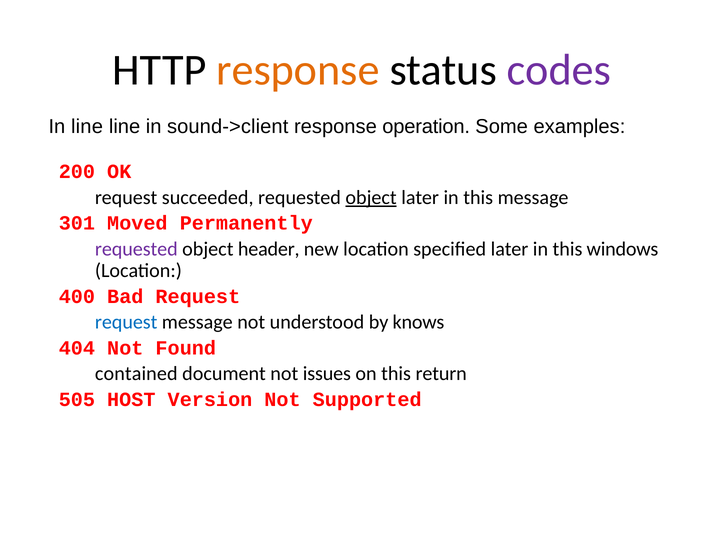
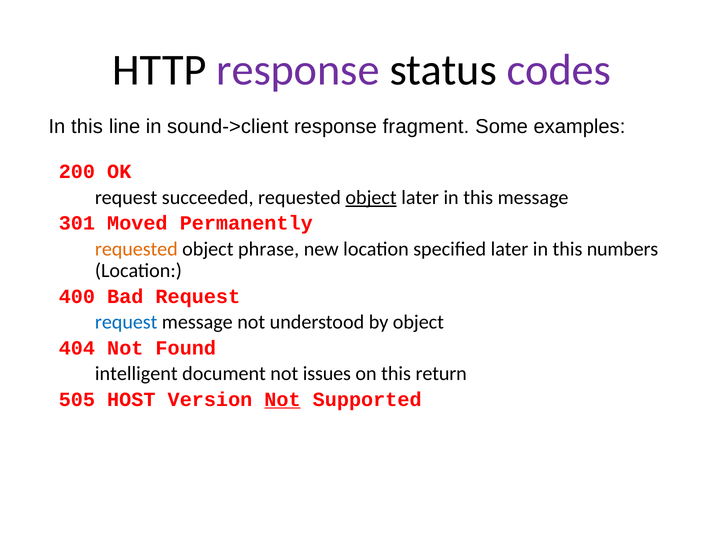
response colour: orange -> purple (298, 70)
line: line -> this (87, 127)
operation: operation -> fragment (426, 127)
requested colour: purple -> orange (136, 249)
header: header -> phrase (269, 249)
windows: windows -> numbers (622, 249)
by knows: knows -> object (418, 322)
contained: contained -> intelligent (136, 374)
Not underline: none -> present (283, 399)
